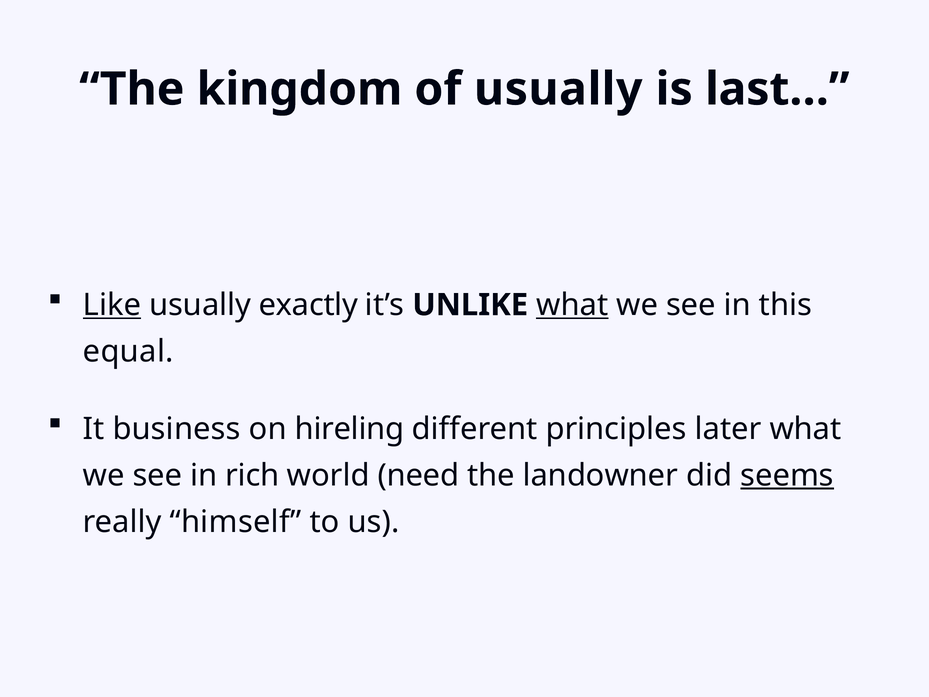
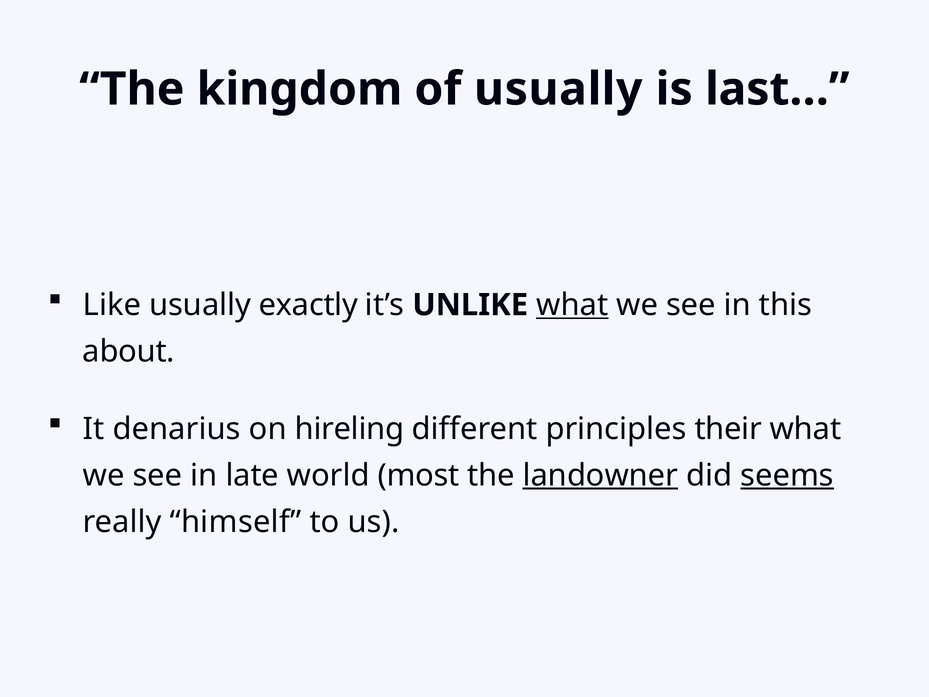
Like underline: present -> none (112, 305)
equal: equal -> about (129, 351)
business: business -> denarius (177, 429)
later: later -> their (728, 429)
rich: rich -> late (252, 475)
need: need -> most (418, 475)
landowner underline: none -> present (600, 475)
